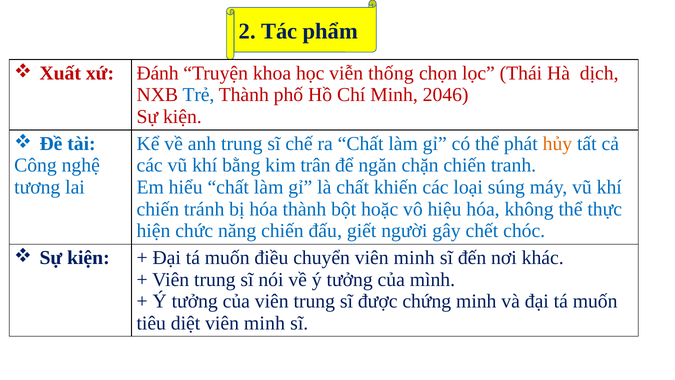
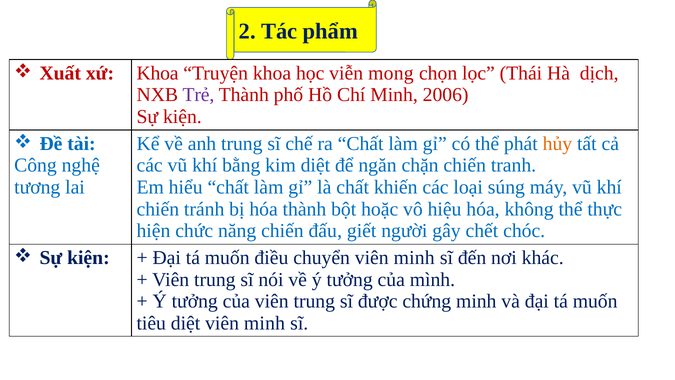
xứ Đánh: Đánh -> Khoa (158, 73)
thống: thống -> mong (391, 73)
Trẻ colour: blue -> purple (198, 95)
2046: 2046 -> 2006 (446, 95)
kim trân: trân -> diệt (315, 165)
